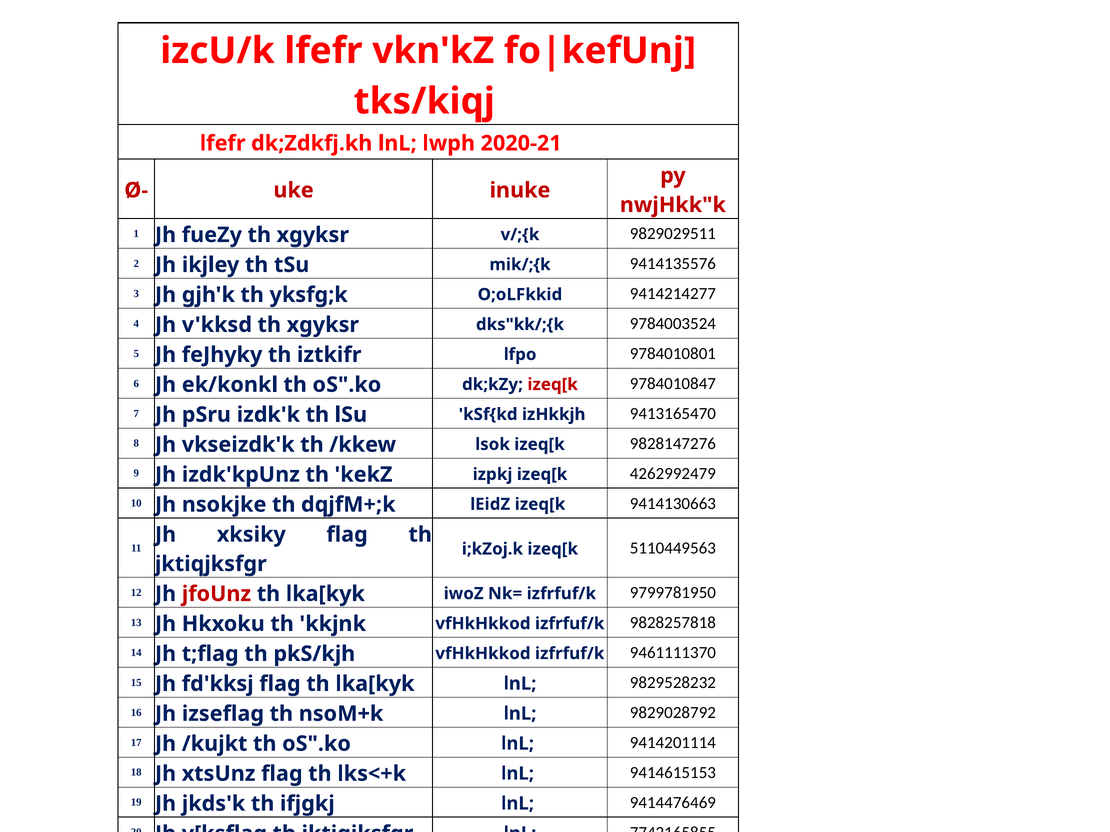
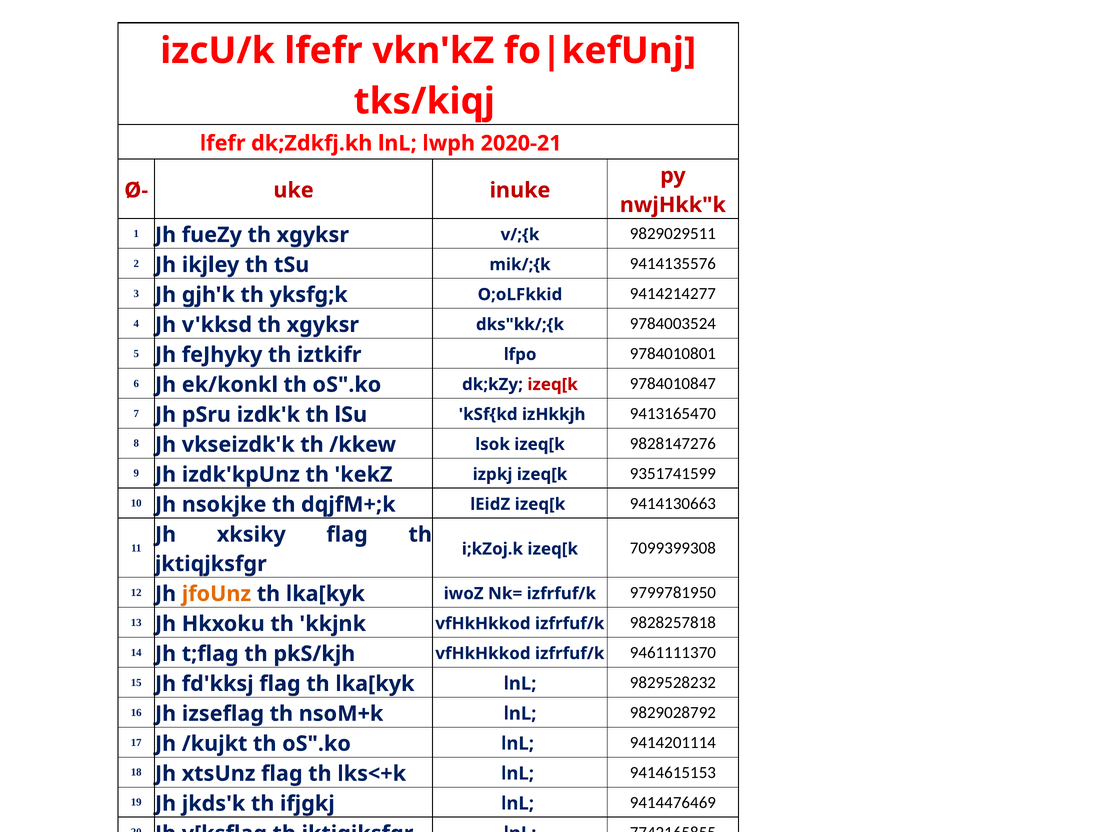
4262992479: 4262992479 -> 9351741599 (673, 474)
5110449563: 5110449563 -> 7099399308 (673, 549)
jfoUnz colour: red -> orange (216, 594)
